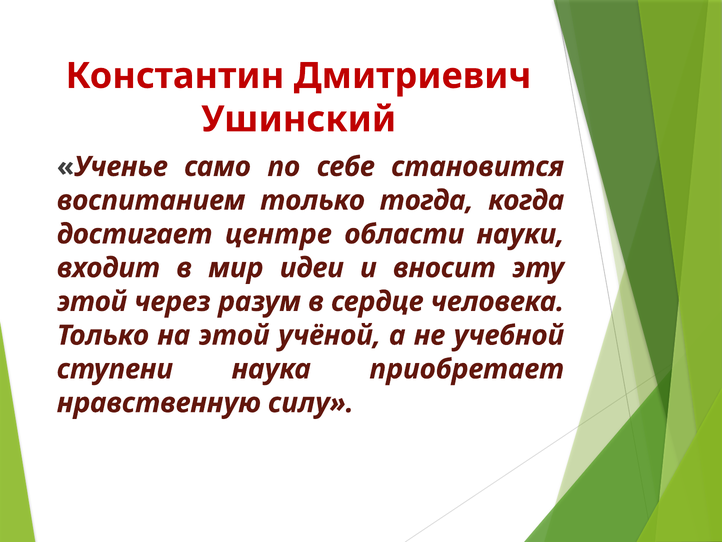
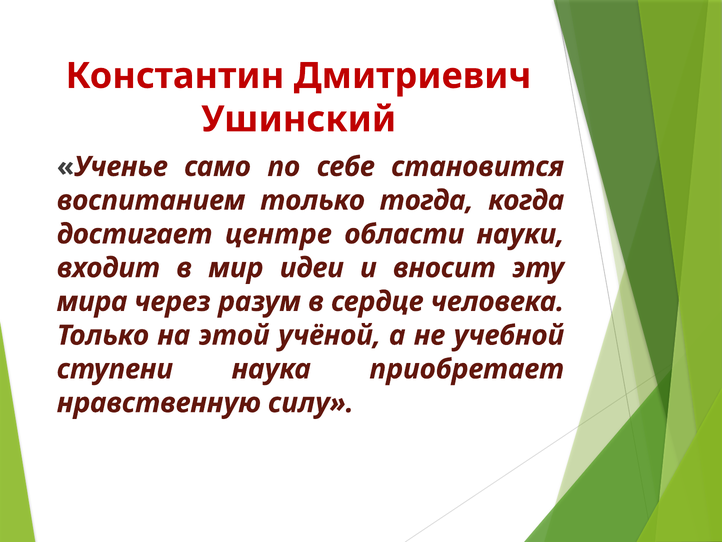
этой: этой -> мира (92, 301)
